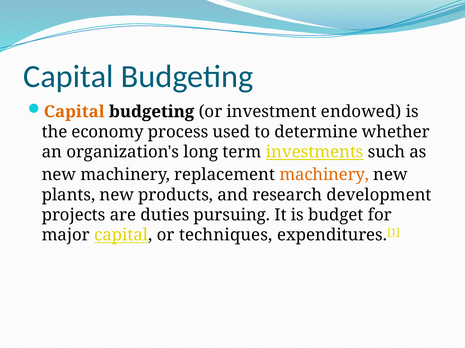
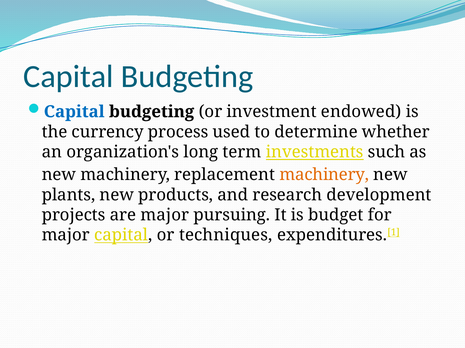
Capital colour: orange -> blue (74, 112)
economy: economy -> currency (108, 132)
are duties: duties -> major (165, 215)
